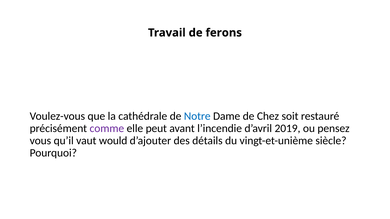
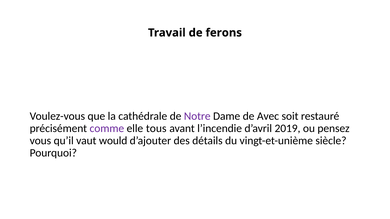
Notre colour: blue -> purple (197, 116)
Chez: Chez -> Avec (268, 116)
peut: peut -> tous (156, 129)
